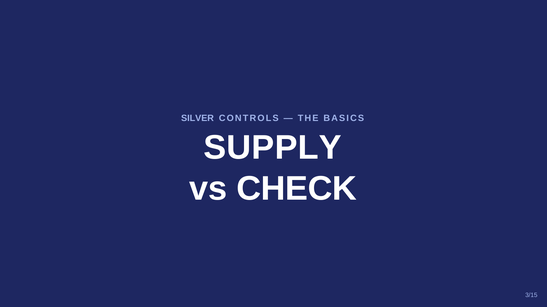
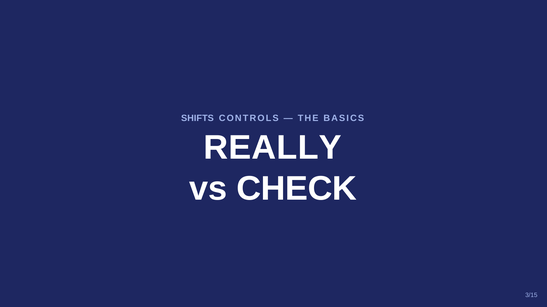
SILVER: SILVER -> SHIFTS (197, 118)
SUPPLY: SUPPLY -> REALLY (273, 148)
